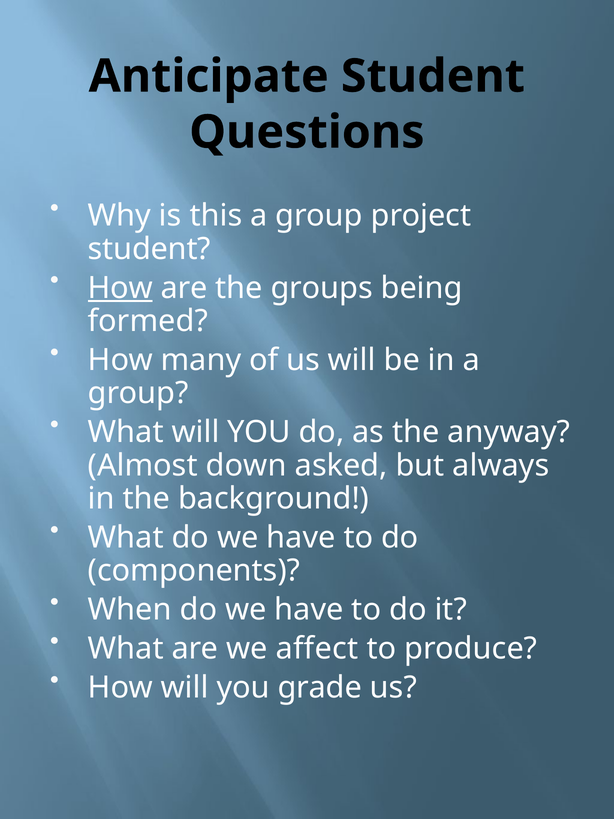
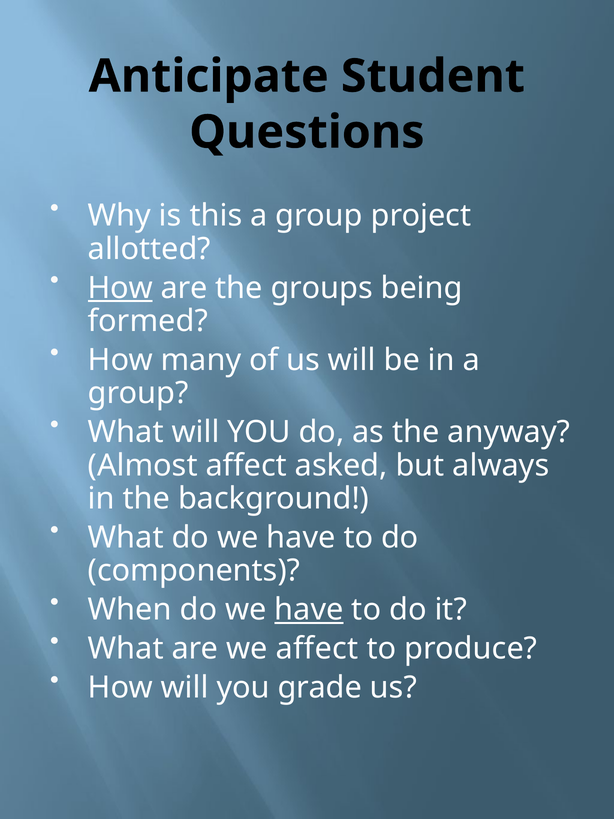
student: student -> allotted (149, 249)
Almost down: down -> affect (246, 465)
have underline: none -> present (309, 610)
